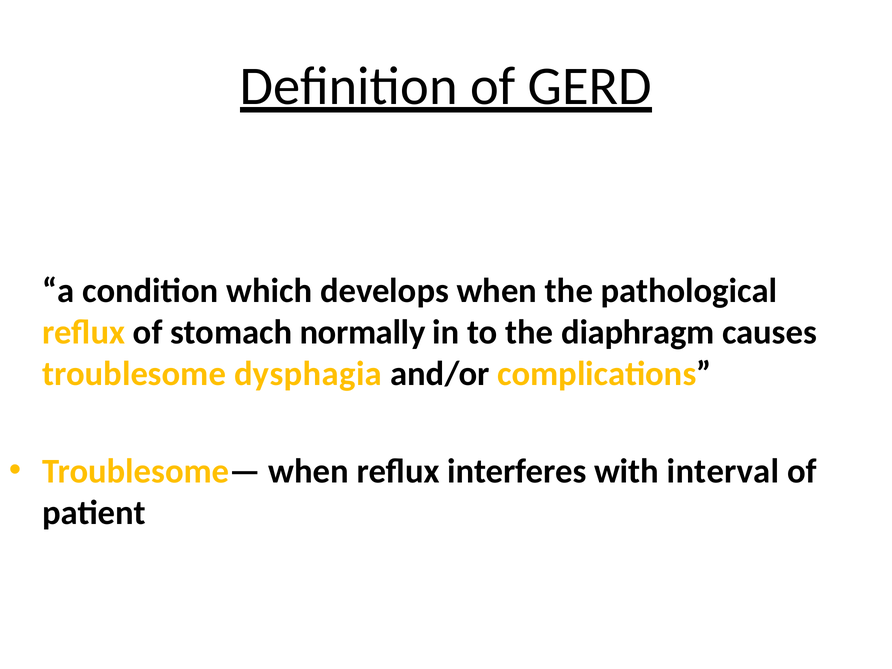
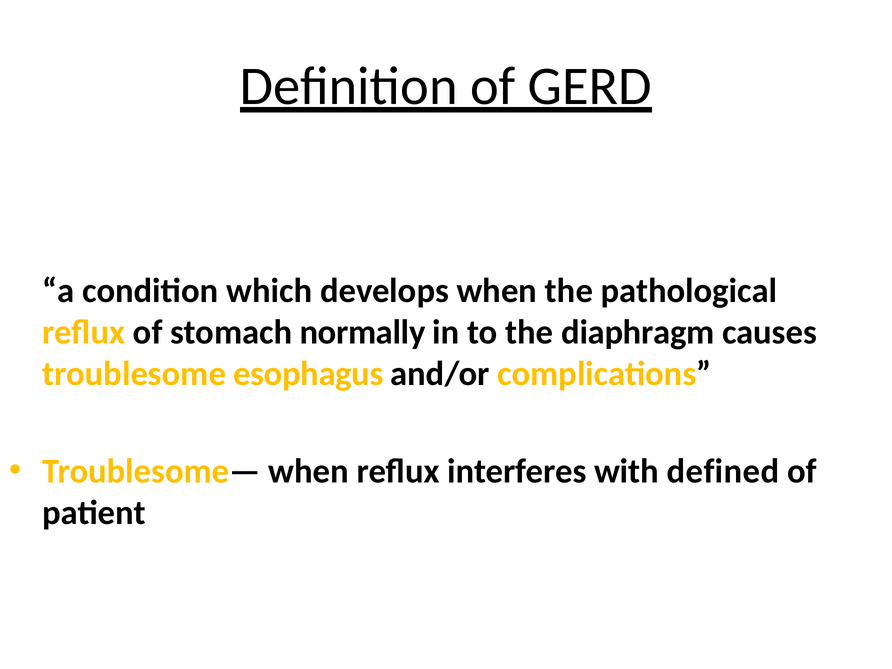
dysphagia: dysphagia -> esophagus (308, 374)
interval: interval -> defined (723, 471)
